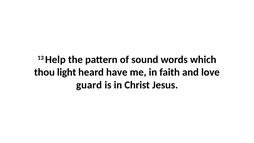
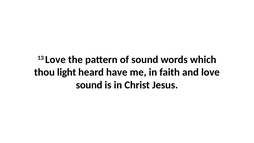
13 Help: Help -> Love (55, 59)
guard: guard -> sound (89, 85)
